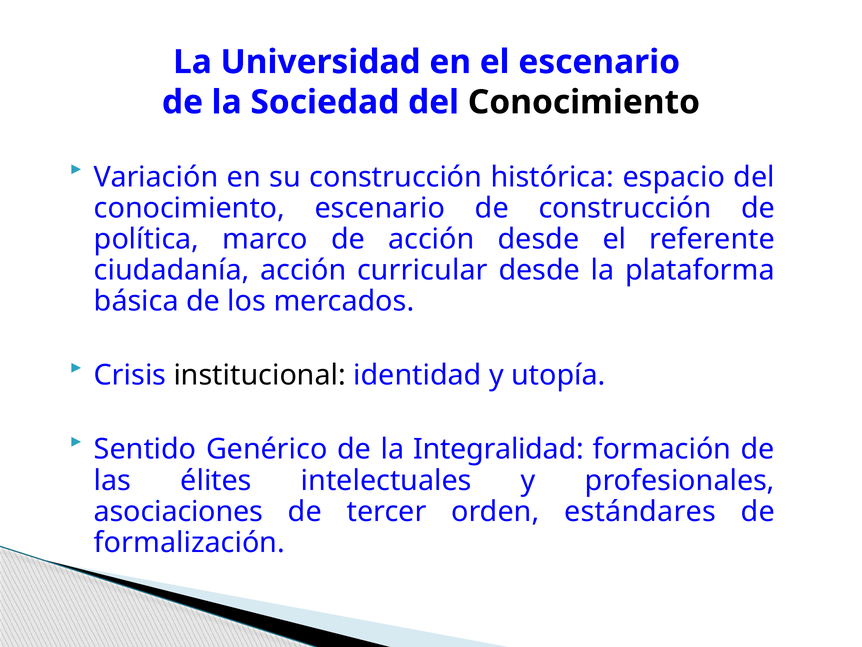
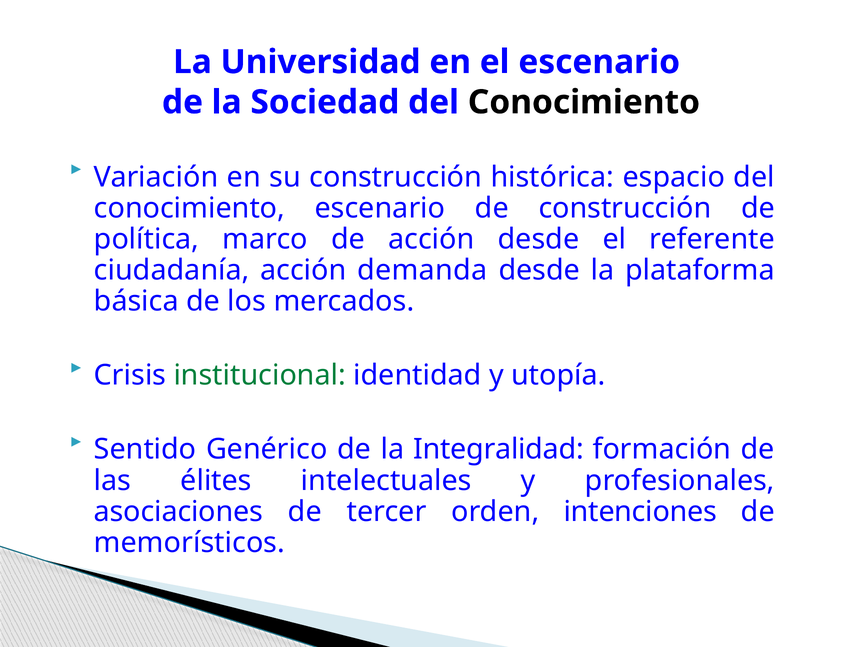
curricular: curricular -> demanda (422, 270)
institucional colour: black -> green (260, 375)
estándares: estándares -> intenciones (640, 511)
formalización: formalización -> memorísticos (189, 542)
